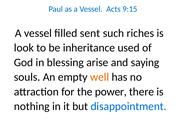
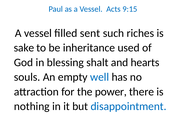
look: look -> sake (24, 48)
arise: arise -> shalt (97, 62)
saying: saying -> hearts (145, 62)
well colour: orange -> blue (100, 77)
